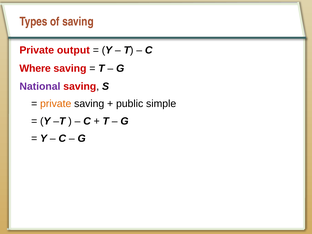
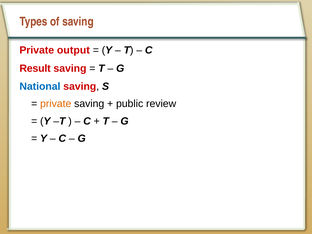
Where: Where -> Result (35, 68)
National colour: purple -> blue (40, 87)
simple: simple -> review (161, 104)
